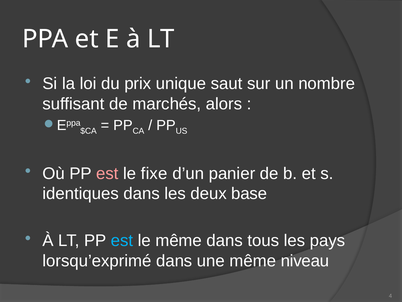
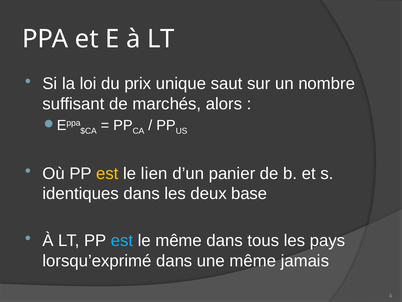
est colour: pink -> yellow (107, 173)
fixe: fixe -> lien (154, 173)
niveau: niveau -> jamais (305, 260)
